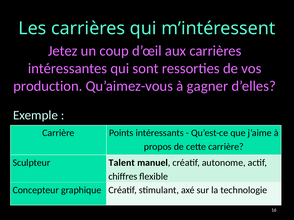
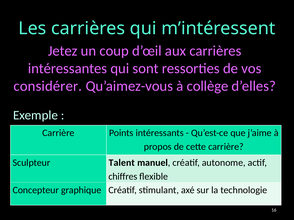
production: production -> considérer (48, 86)
gagner: gagner -> collège (208, 86)
